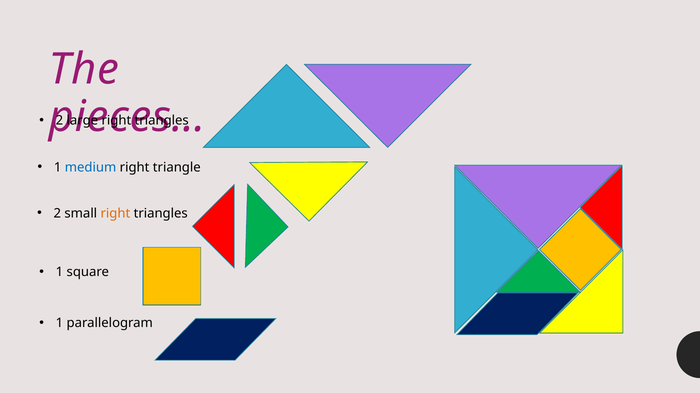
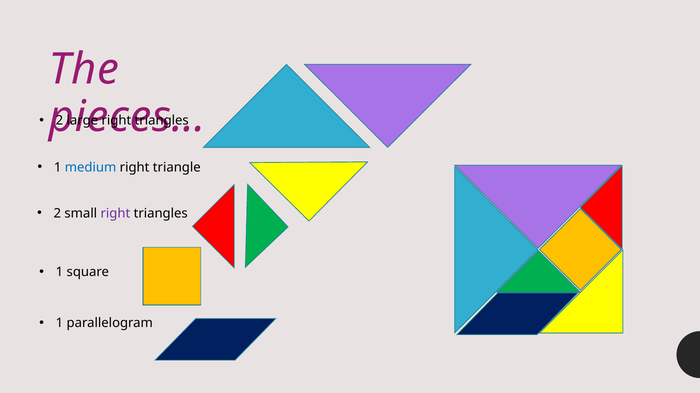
right colour: orange -> purple (115, 214)
